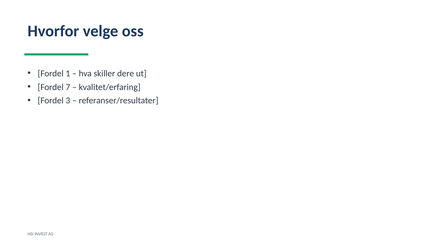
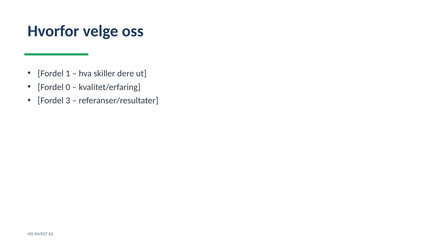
7: 7 -> 0 (68, 87)
